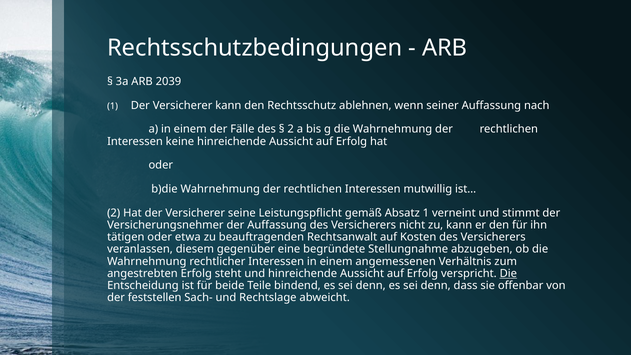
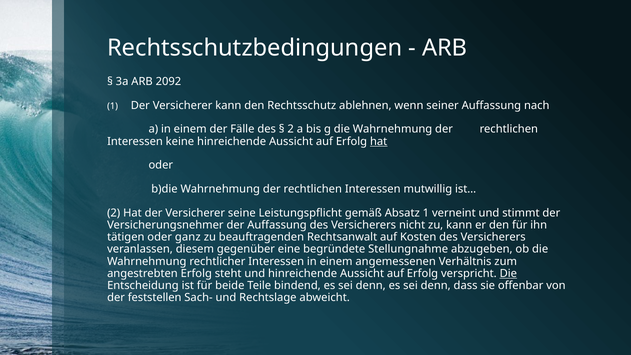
2039: 2039 -> 2092 (168, 81)
hat underline: none -> present (379, 141)
etwa: etwa -> ganz (188, 237)
